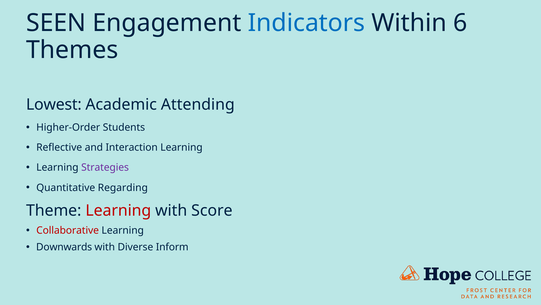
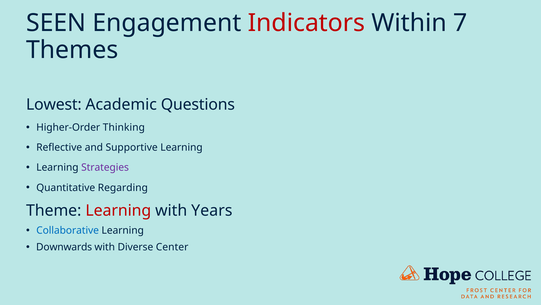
Indicators colour: blue -> red (306, 23)
6: 6 -> 7 (460, 23)
Attending: Attending -> Questions (198, 104)
Students: Students -> Thinking (124, 127)
Interaction: Interaction -> Supportive (132, 147)
Score: Score -> Years (212, 210)
Collaborative colour: red -> blue (68, 230)
Inform: Inform -> Center (172, 246)
